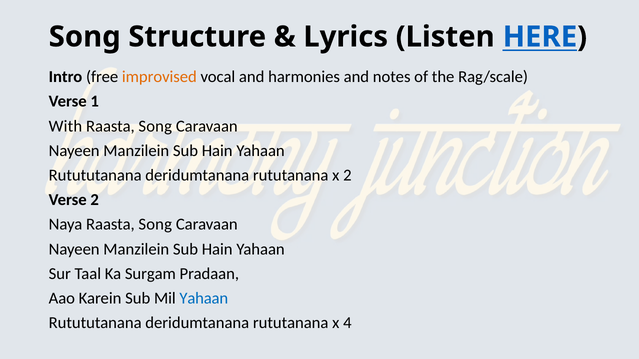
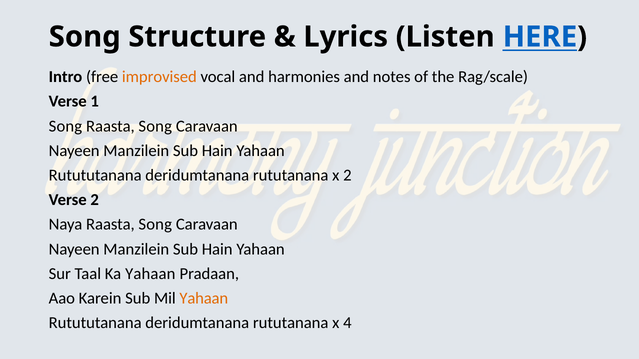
With: With -> Song (65, 126)
Ka Surgam: Surgam -> Yahaan (150, 274)
Yahaan colour: blue -> orange (204, 299)
